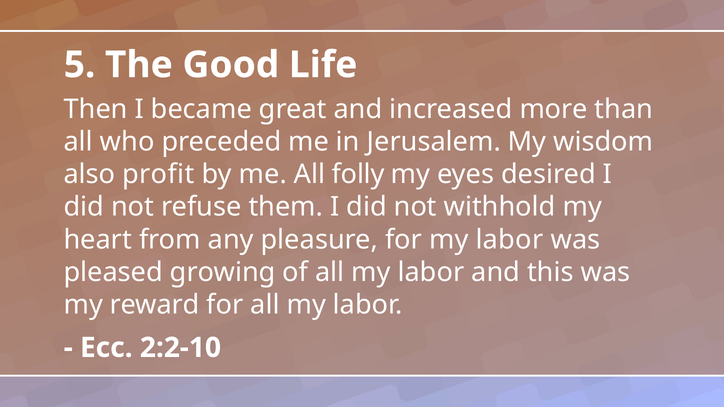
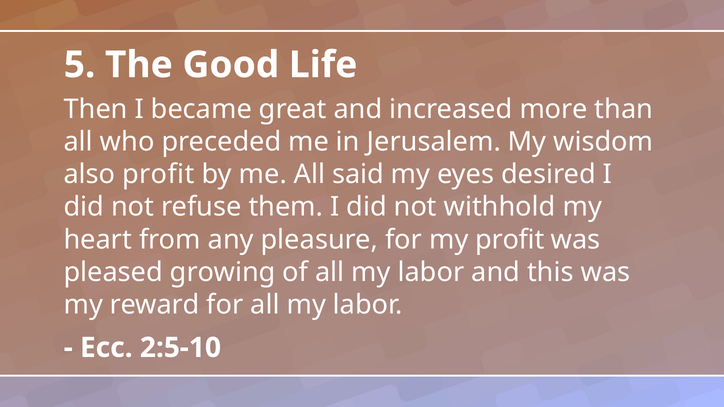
folly: folly -> said (358, 174)
for my labor: labor -> profit (510, 240)
2:2-10: 2:2-10 -> 2:5-10 (180, 348)
